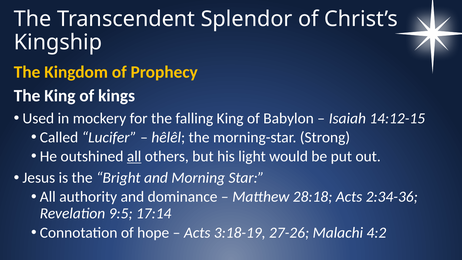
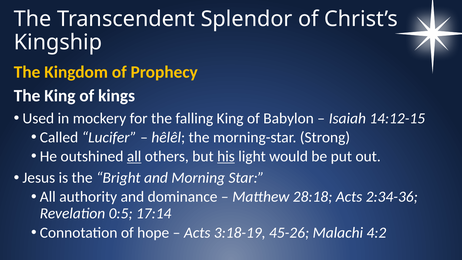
his underline: none -> present (226, 156)
9:5: 9:5 -> 0:5 (121, 213)
27-26: 27-26 -> 45-26 (289, 232)
